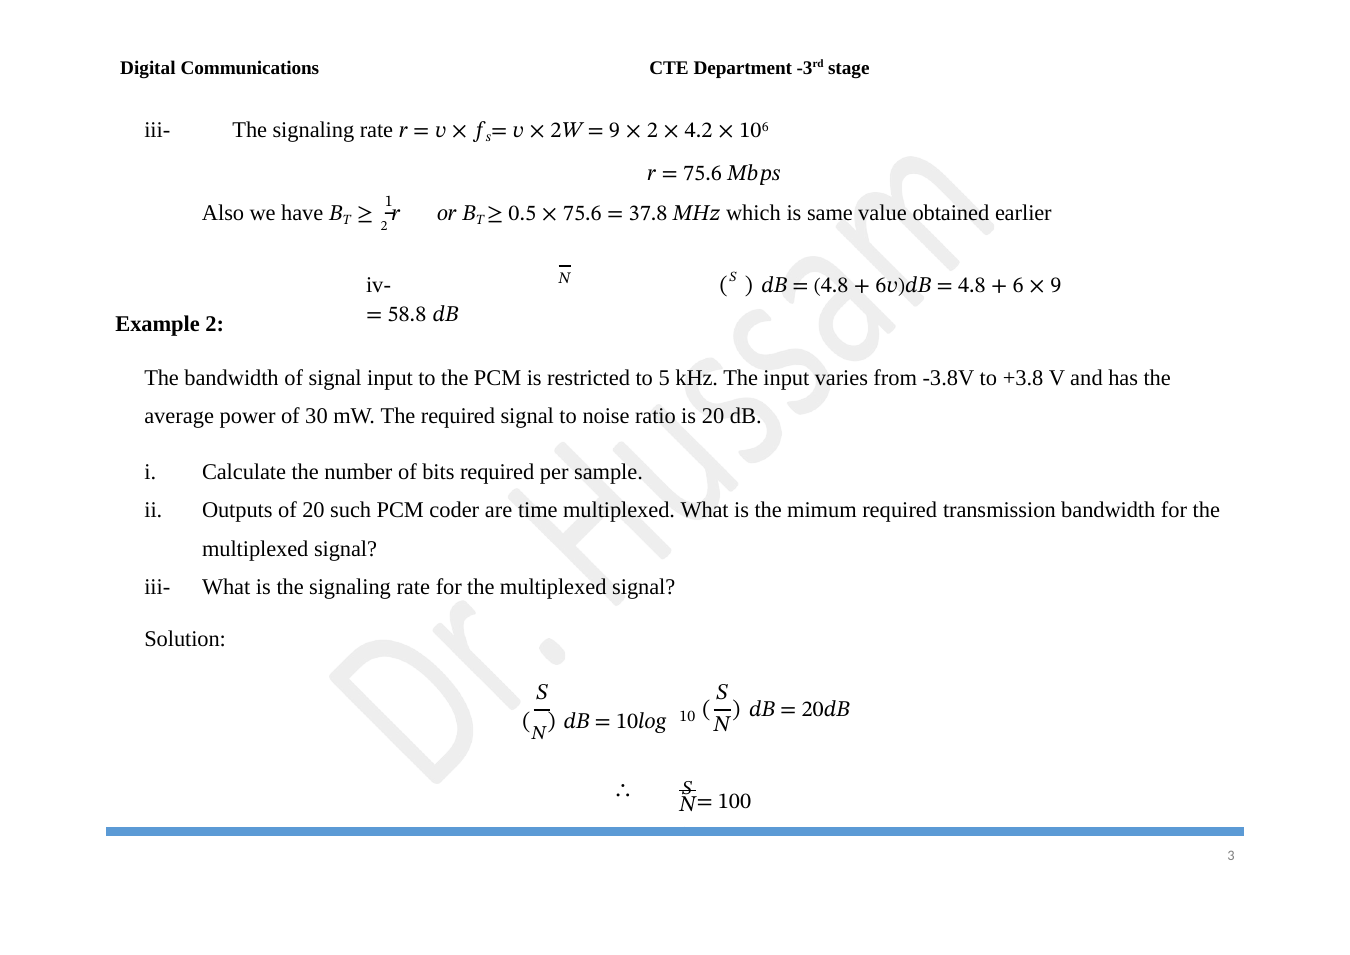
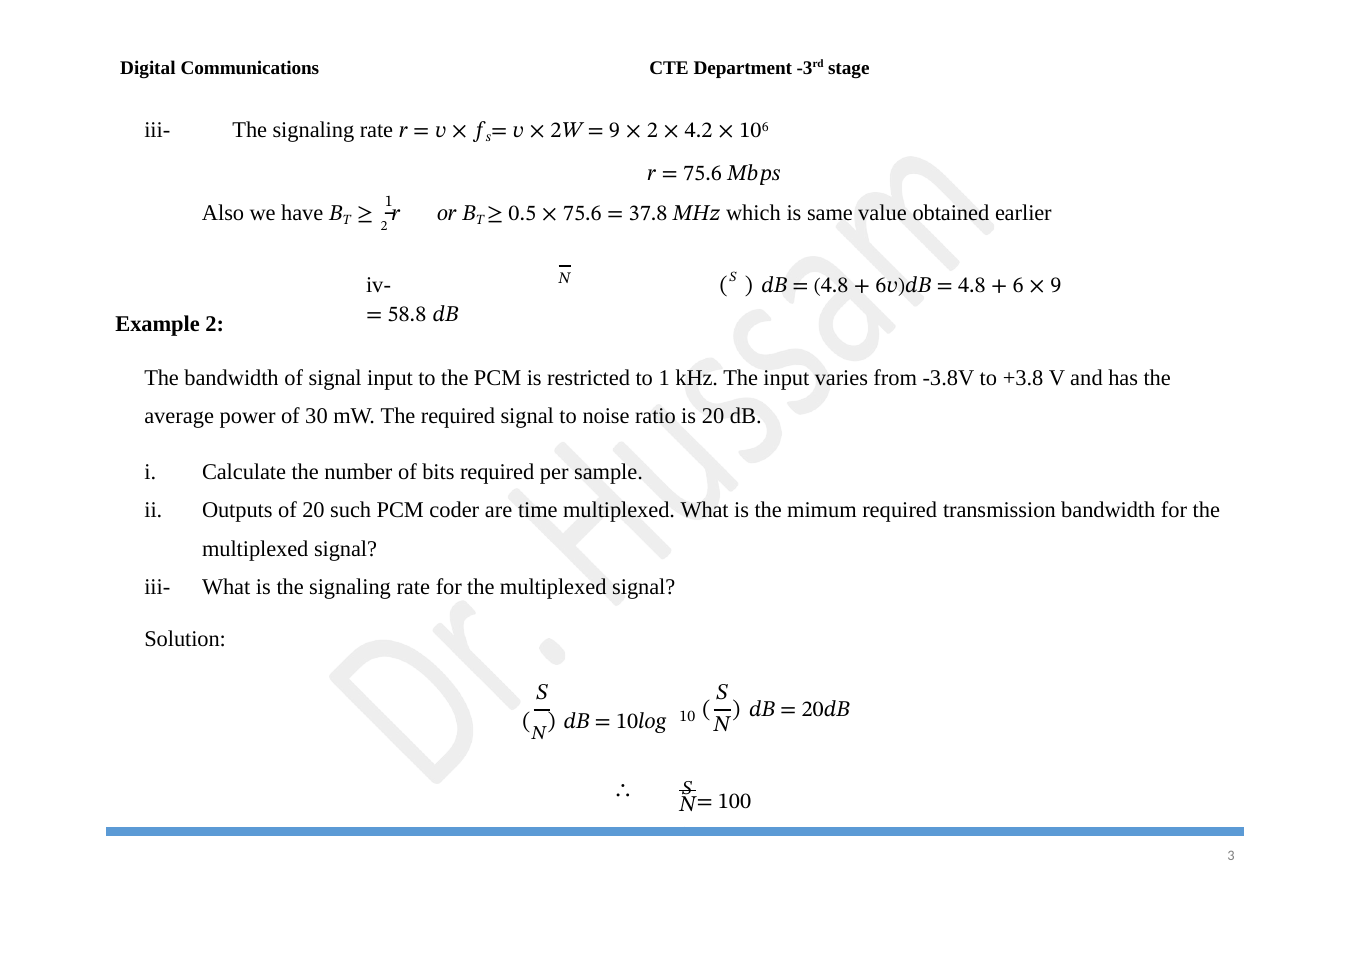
to 5: 5 -> 1 (664, 378)
